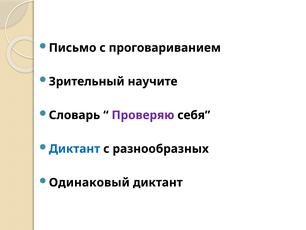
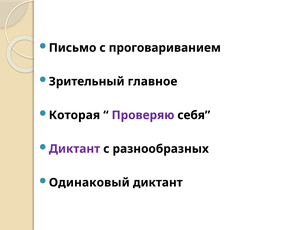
научите: научите -> главное (152, 81)
Словарь: Словарь -> Которая (74, 115)
Диктант colour: blue -> purple (74, 149)
